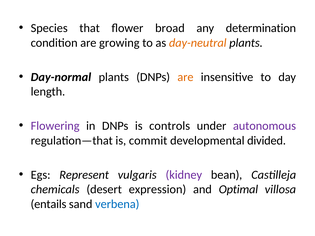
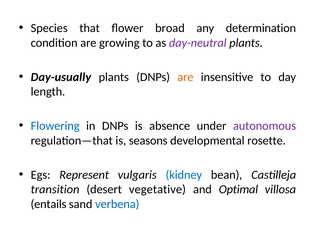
day-neutral colour: orange -> purple (198, 43)
Day-normal: Day-normal -> Day-usually (61, 77)
Flowering colour: purple -> blue (55, 126)
controls: controls -> absence (170, 126)
commit: commit -> seasons (148, 141)
divided: divided -> rosette (267, 141)
kidney colour: purple -> blue (184, 175)
chemicals: chemicals -> transition (55, 190)
expression: expression -> vegetative (157, 190)
